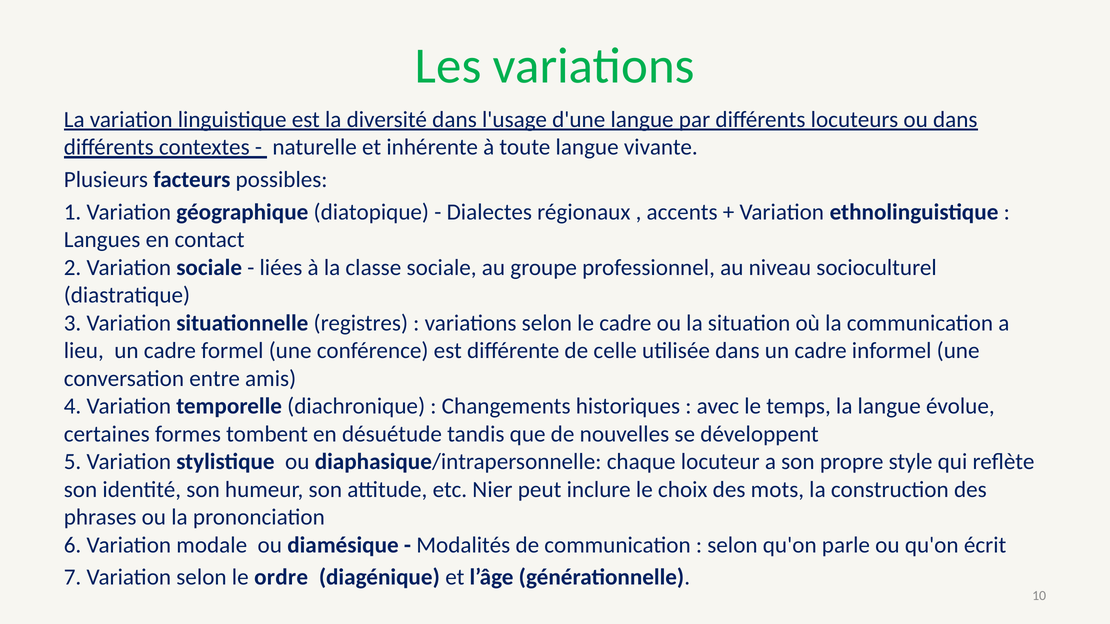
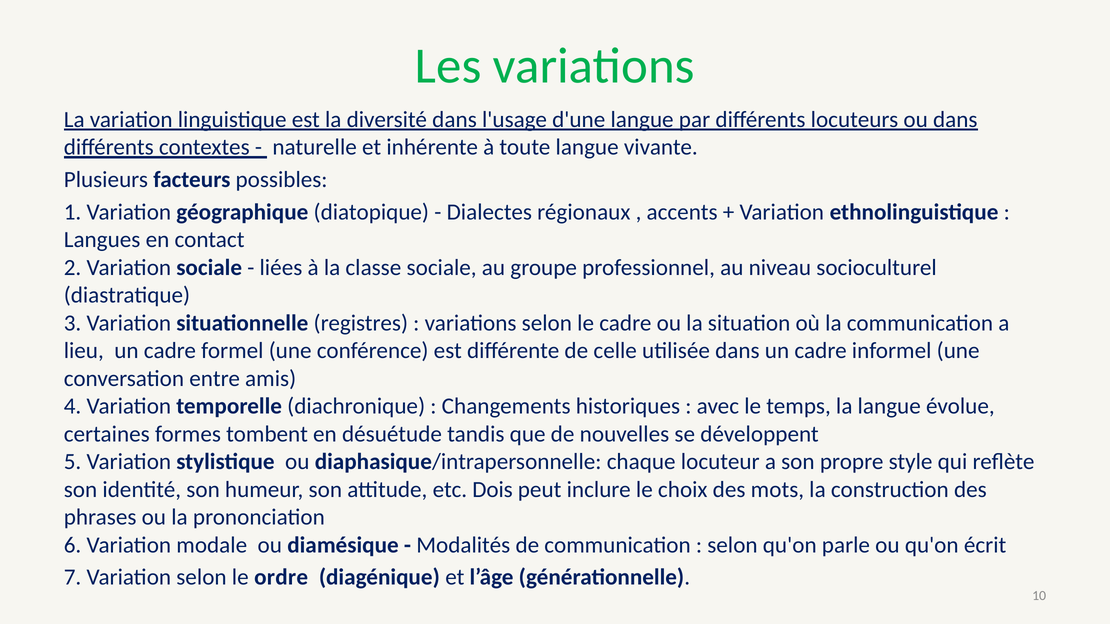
Nier: Nier -> Dois (493, 490)
